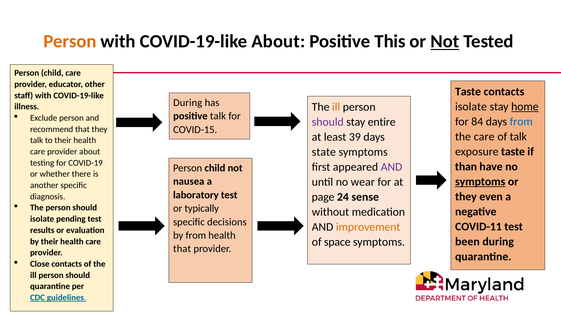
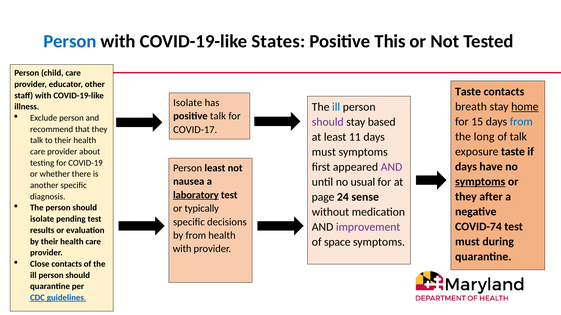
Person colour: orange -> blue (70, 41)
COVID-19-like About: About -> States (278, 41)
Not underline: present -> none (445, 41)
During: During -> Isolate (188, 103)
isolate: isolate -> breath (471, 107)
ill colour: orange -> blue (336, 107)
84: 84 -> 15 (477, 122)
entire: entire -> based (382, 122)
COVID-15: COVID-15 -> COVID-17 (195, 130)
the care: care -> long (484, 137)
39: 39 -> 11 (355, 137)
state: state -> must (324, 152)
than: than -> days (466, 167)
child: child -> least (215, 168)
wear: wear -> usual (363, 182)
laboratory underline: none -> present (196, 195)
even: even -> after (491, 197)
COVID-11: COVID-11 -> COVID-74 (478, 227)
improvement colour: orange -> purple (368, 227)
been: been -> must (467, 242)
that: that -> with (182, 249)
